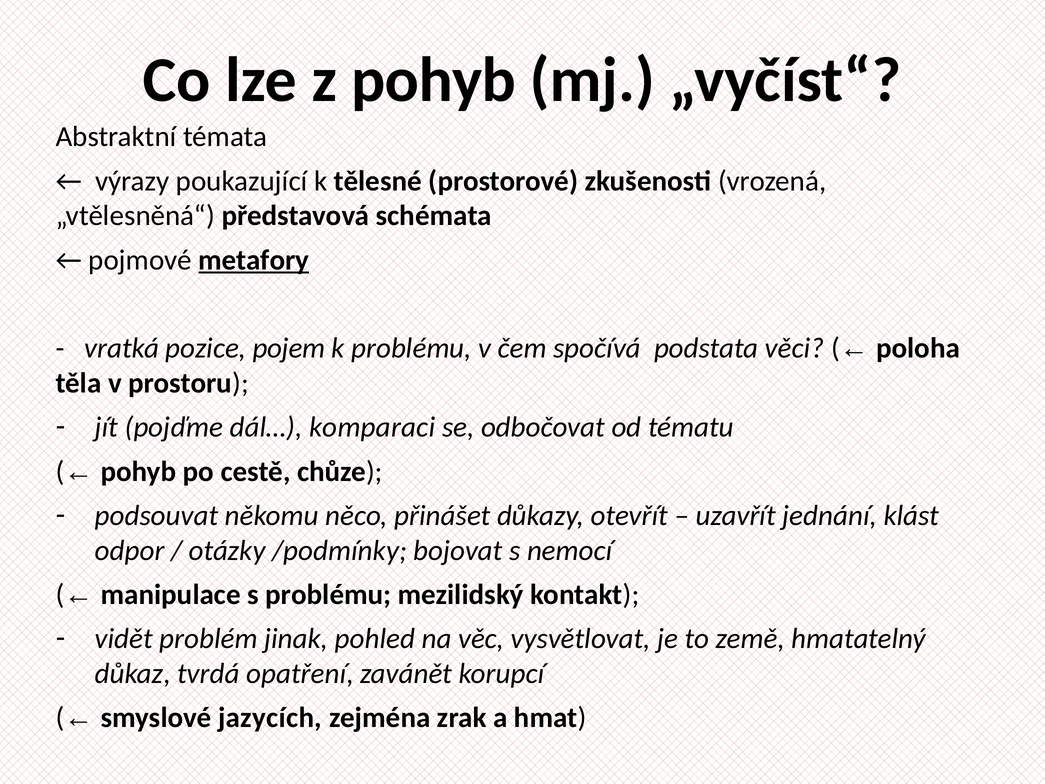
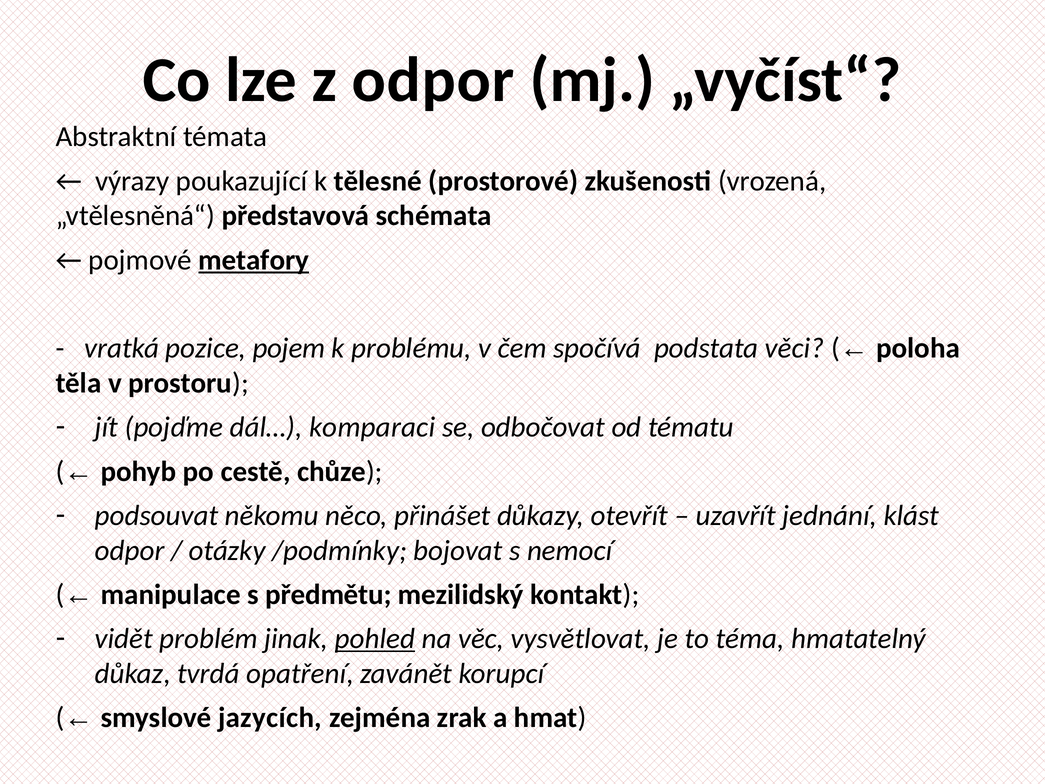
z pohyb: pohyb -> odpor (433, 80)
s problému: problému -> předmětu (328, 594)
pohled underline: none -> present (375, 639)
země: země -> téma (750, 639)
